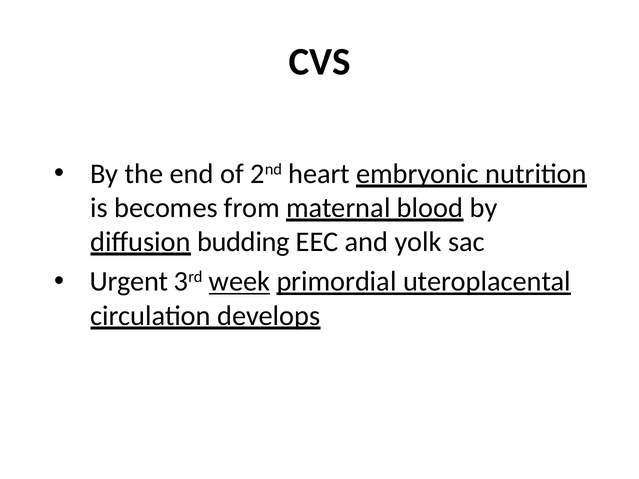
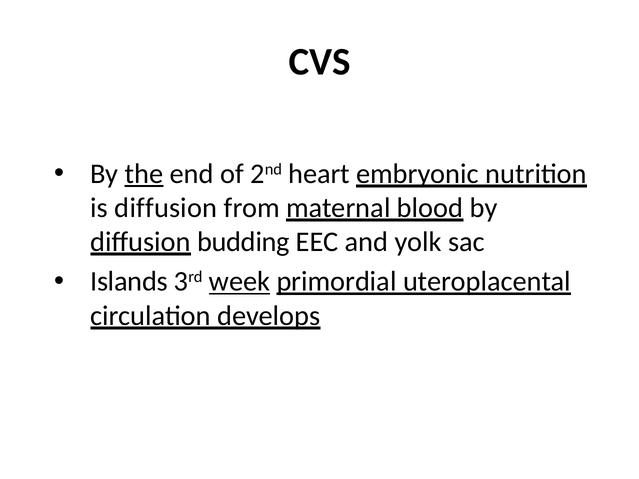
the underline: none -> present (144, 174)
is becomes: becomes -> diffusion (166, 208)
Urgent: Urgent -> Islands (129, 282)
